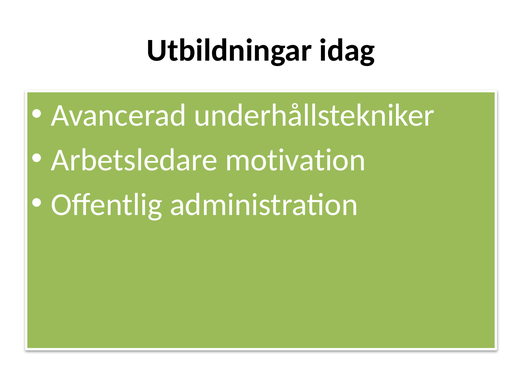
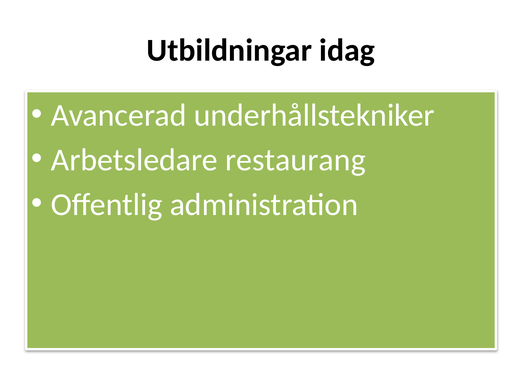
motivation: motivation -> restaurang (295, 160)
